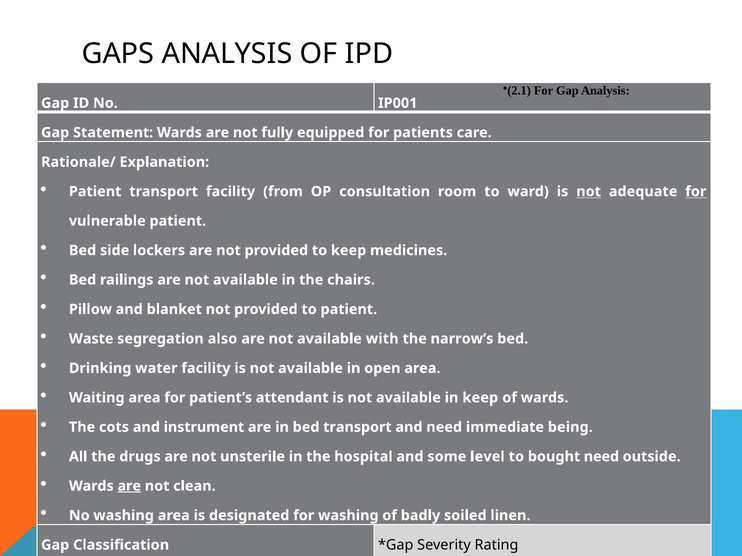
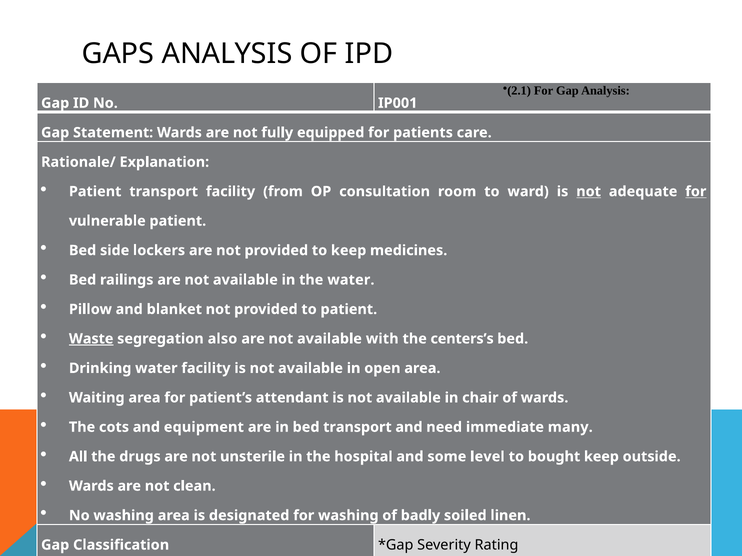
the chairs: chairs -> water (351, 280)
Waste underline: none -> present (91, 339)
narrow’s: narrow’s -> centers’s (462, 339)
in keep: keep -> chair (480, 398)
instrument: instrument -> equipment (204, 427)
being: being -> many (570, 427)
bought need: need -> keep (601, 457)
are underline: present -> none (129, 486)
